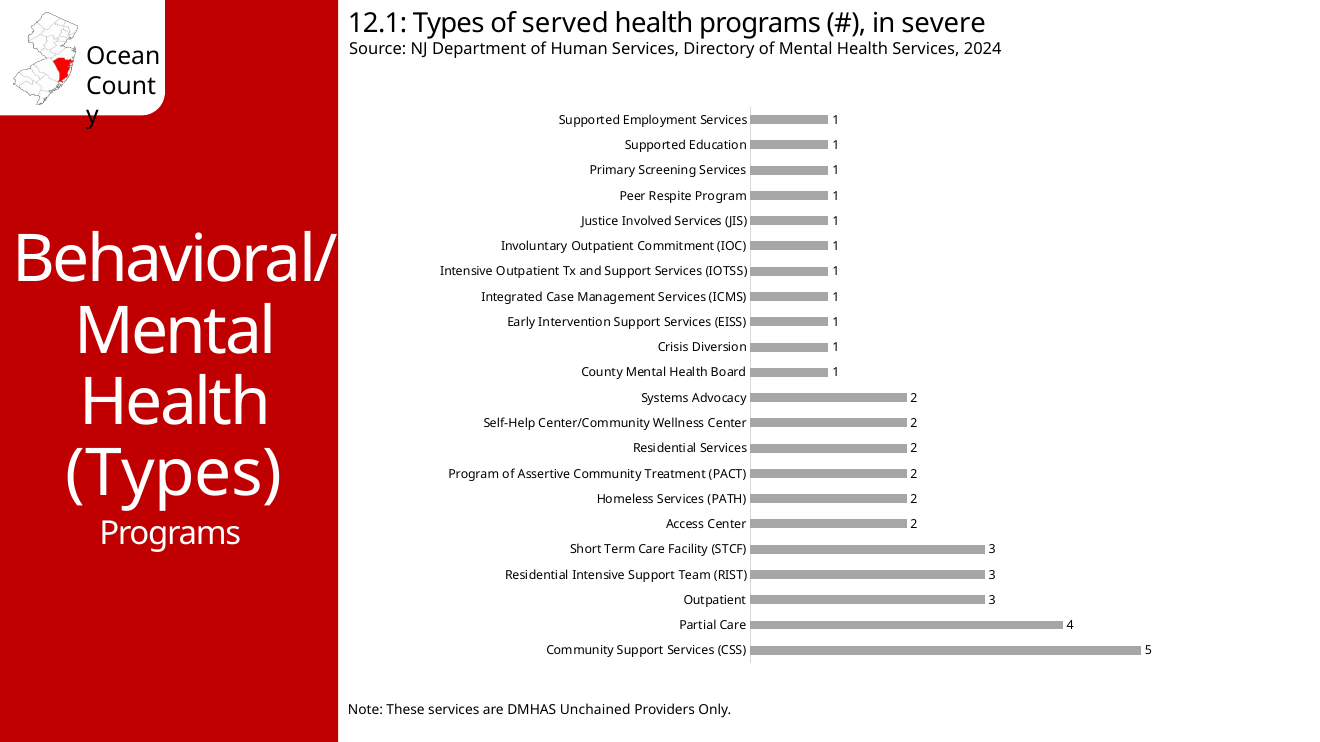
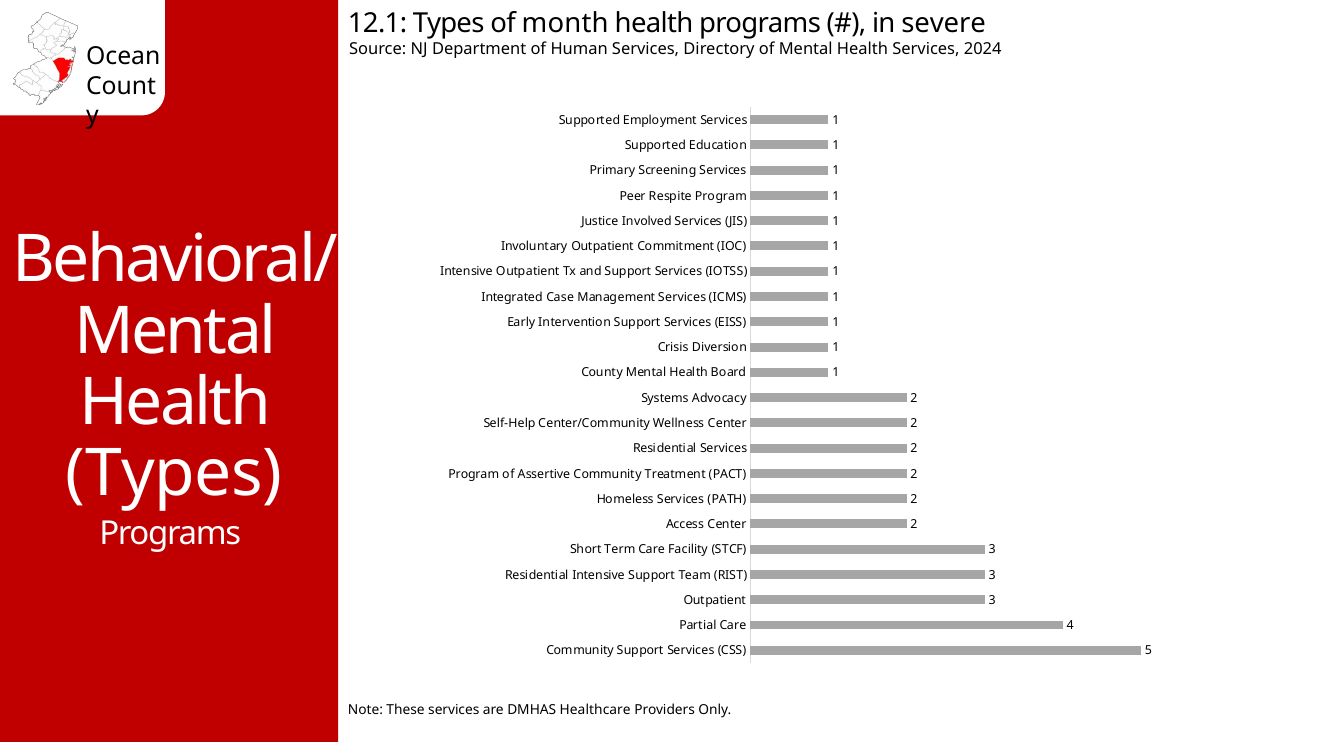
served: served -> month (565, 23)
Unchained: Unchained -> Healthcare (595, 710)
